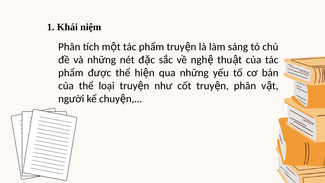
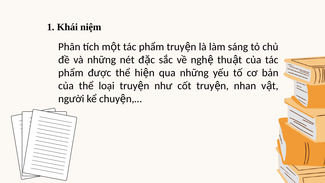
phân: phân -> nhan (245, 86)
